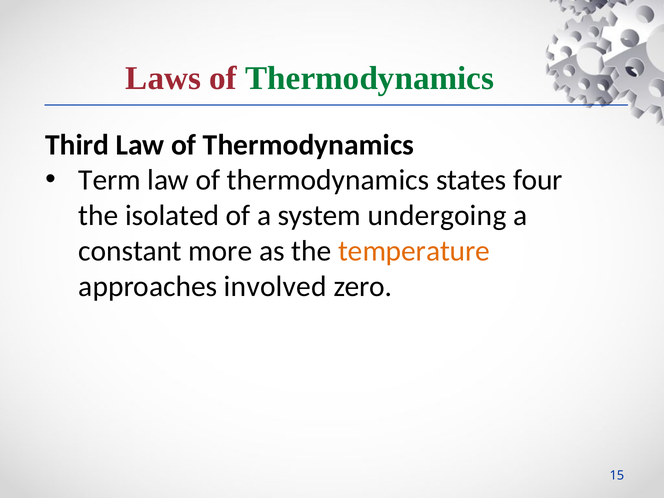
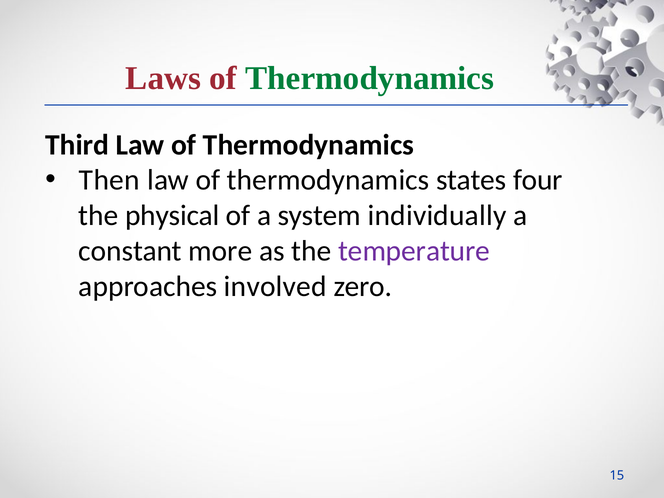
Term: Term -> Then (109, 180)
isolated: isolated -> physical (172, 216)
undergoing: undergoing -> individually (437, 216)
temperature colour: orange -> purple (414, 251)
